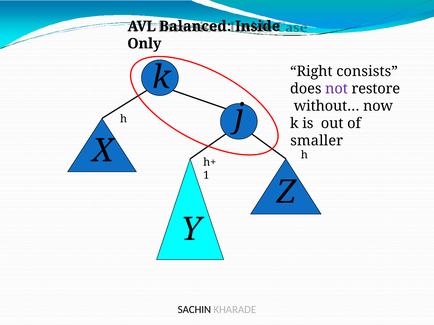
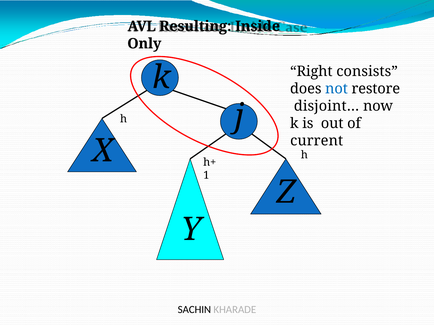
Balanced: Balanced -> Resulting (195, 26)
not colour: purple -> blue (337, 89)
without…: without… -> disjoint… (327, 106)
smaller: smaller -> current (317, 141)
